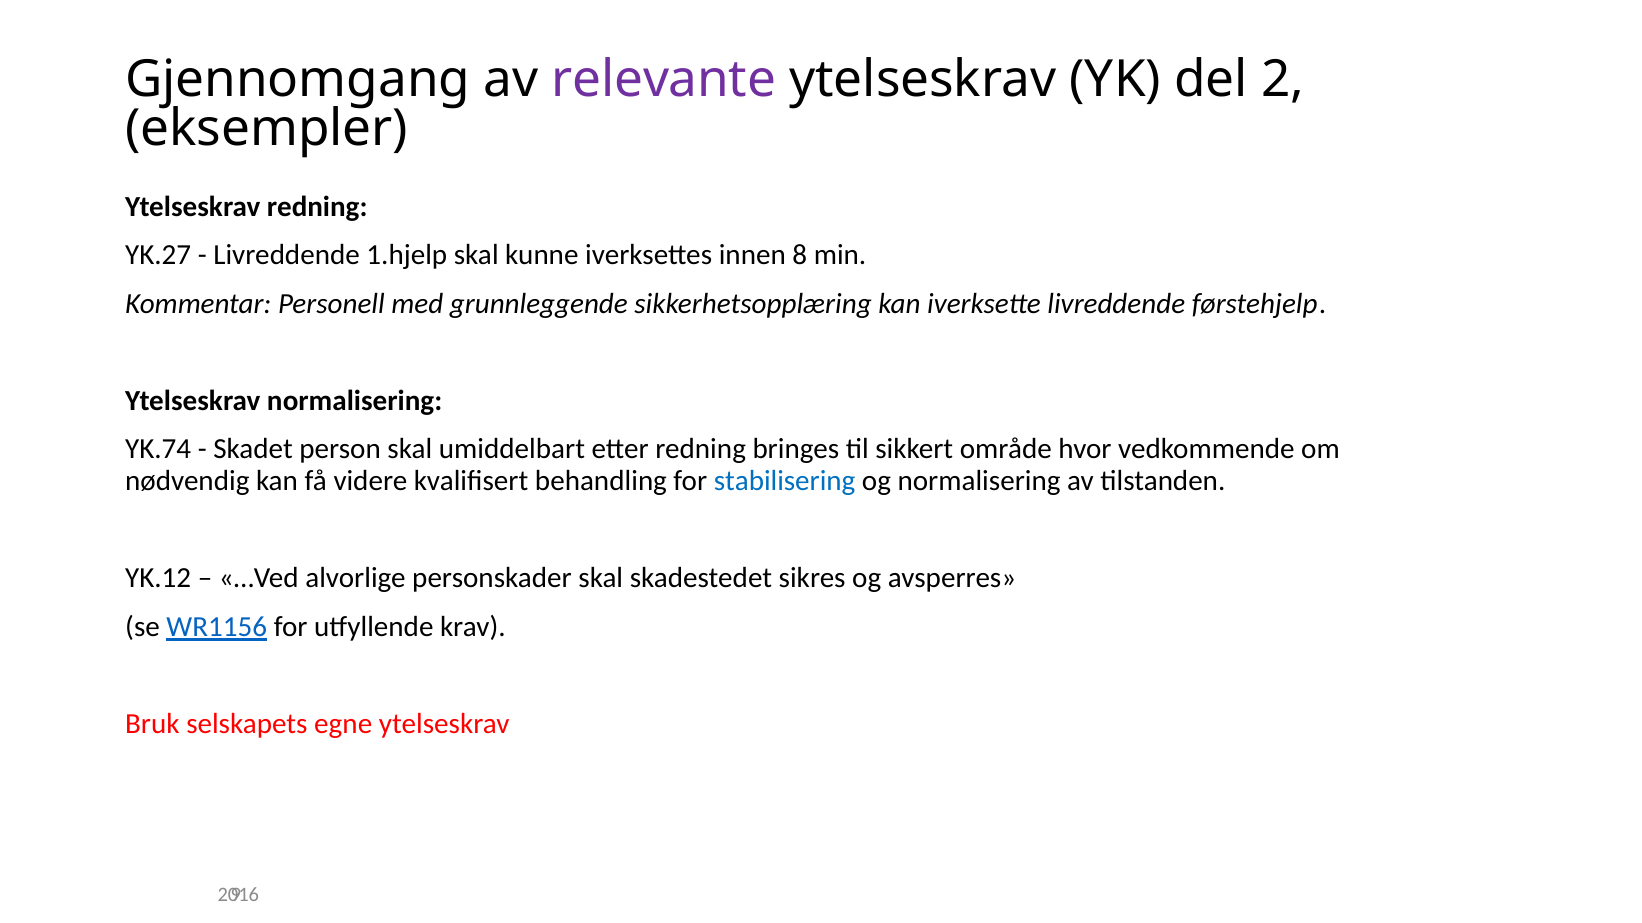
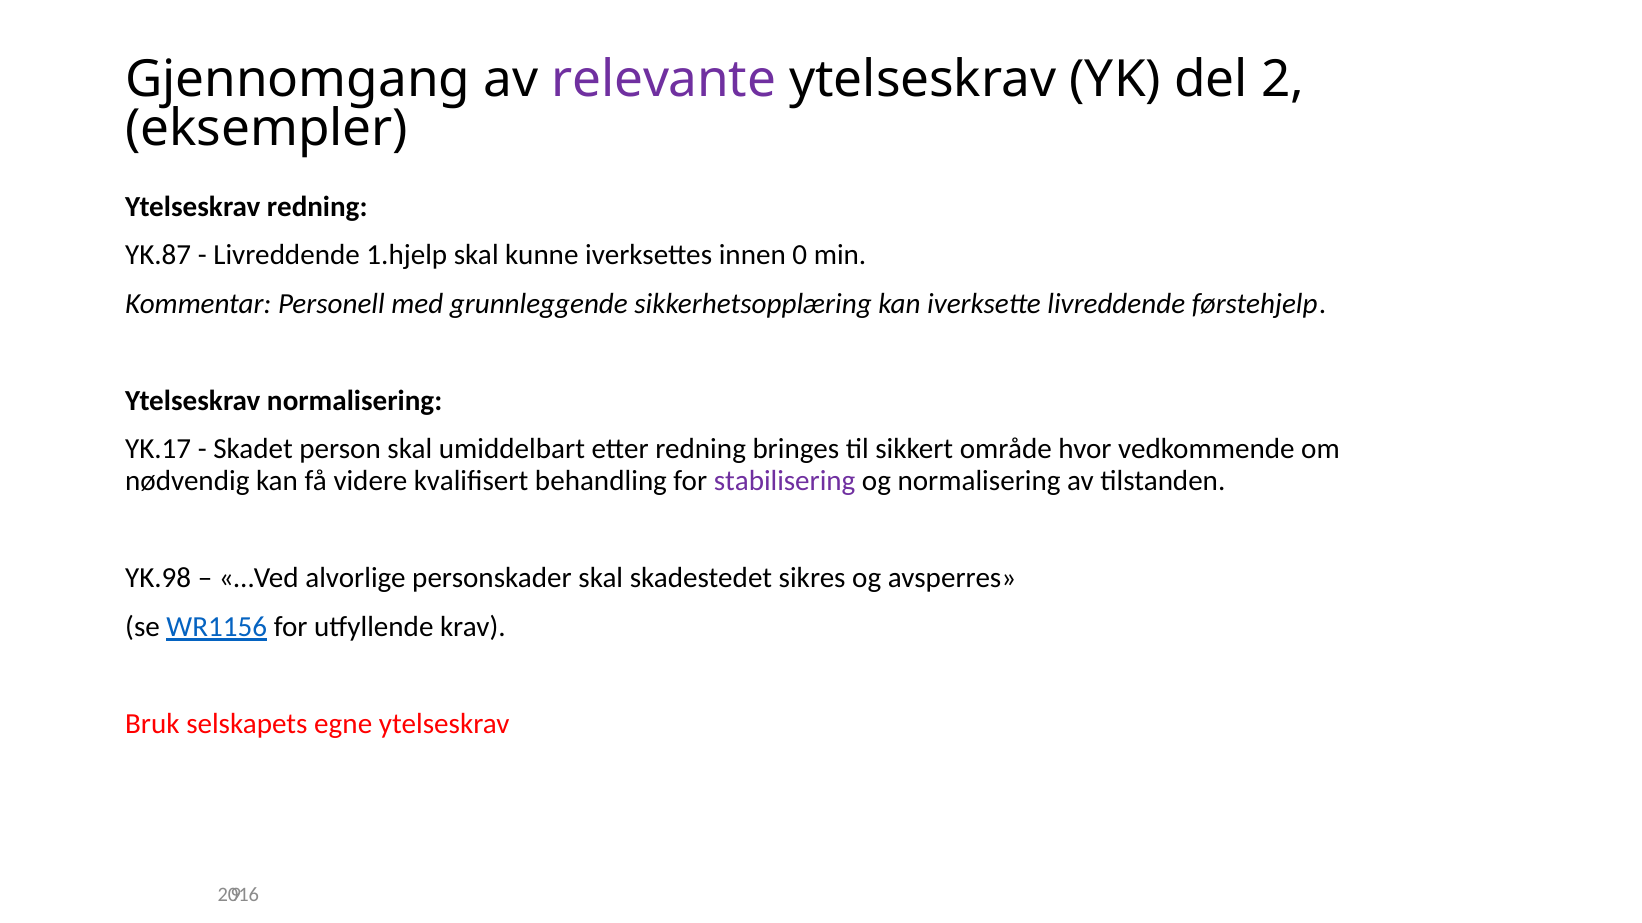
YK.27: YK.27 -> YK.87 (158, 255)
8: 8 -> 0 (800, 255)
YK.74: YK.74 -> YK.17 (158, 450)
stabilisering colour: blue -> purple (785, 481)
YK.12: YK.12 -> YK.98 (158, 578)
